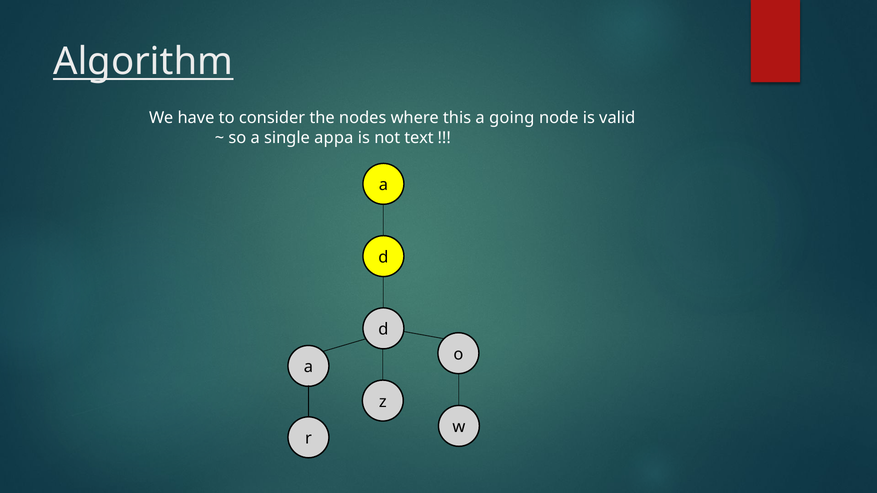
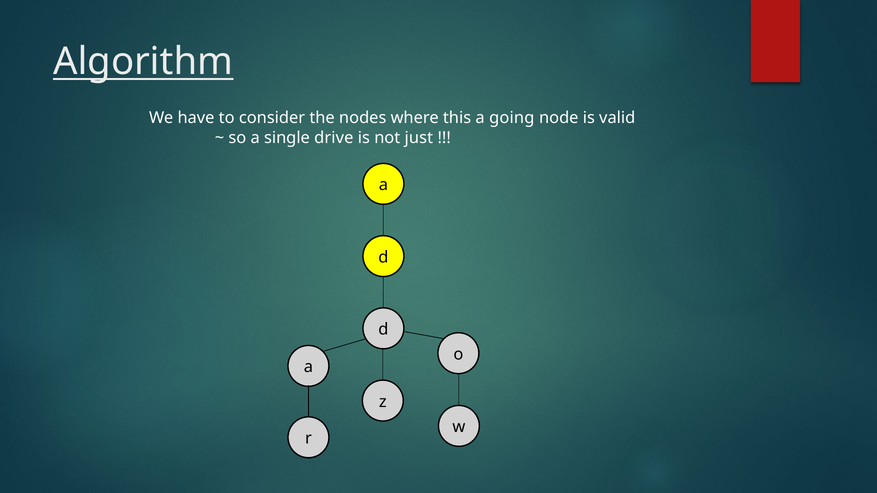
appa: appa -> drive (334, 138)
text: text -> just (419, 138)
